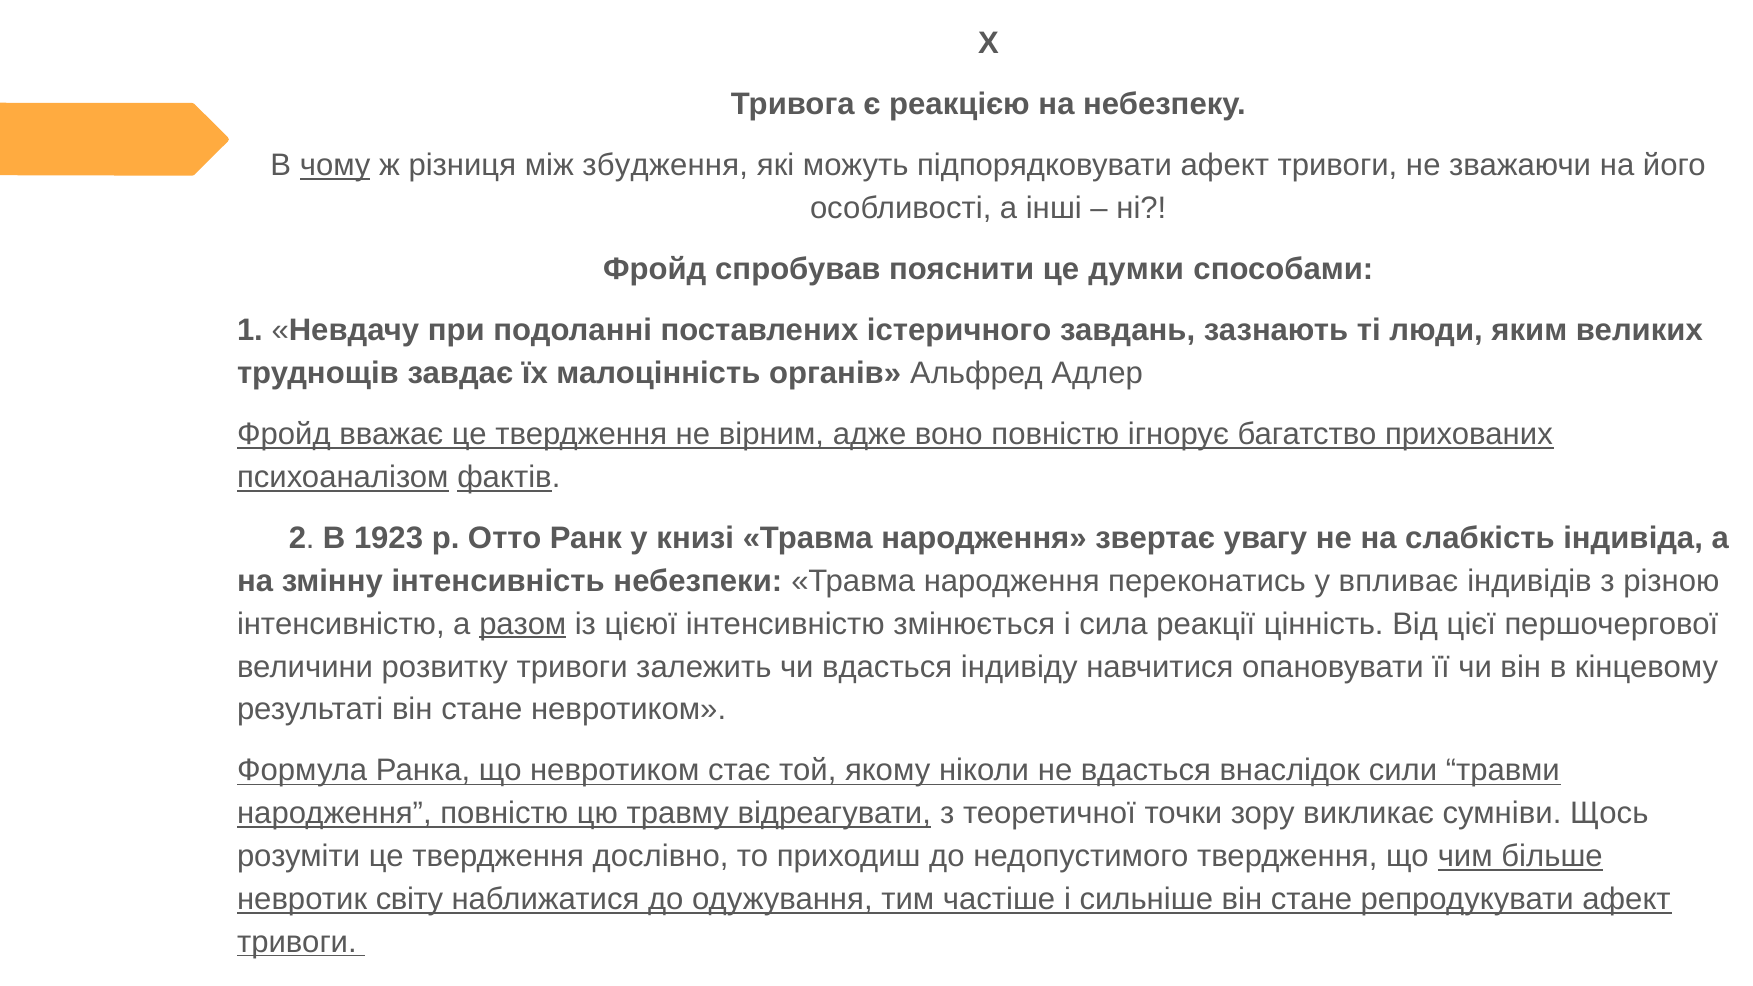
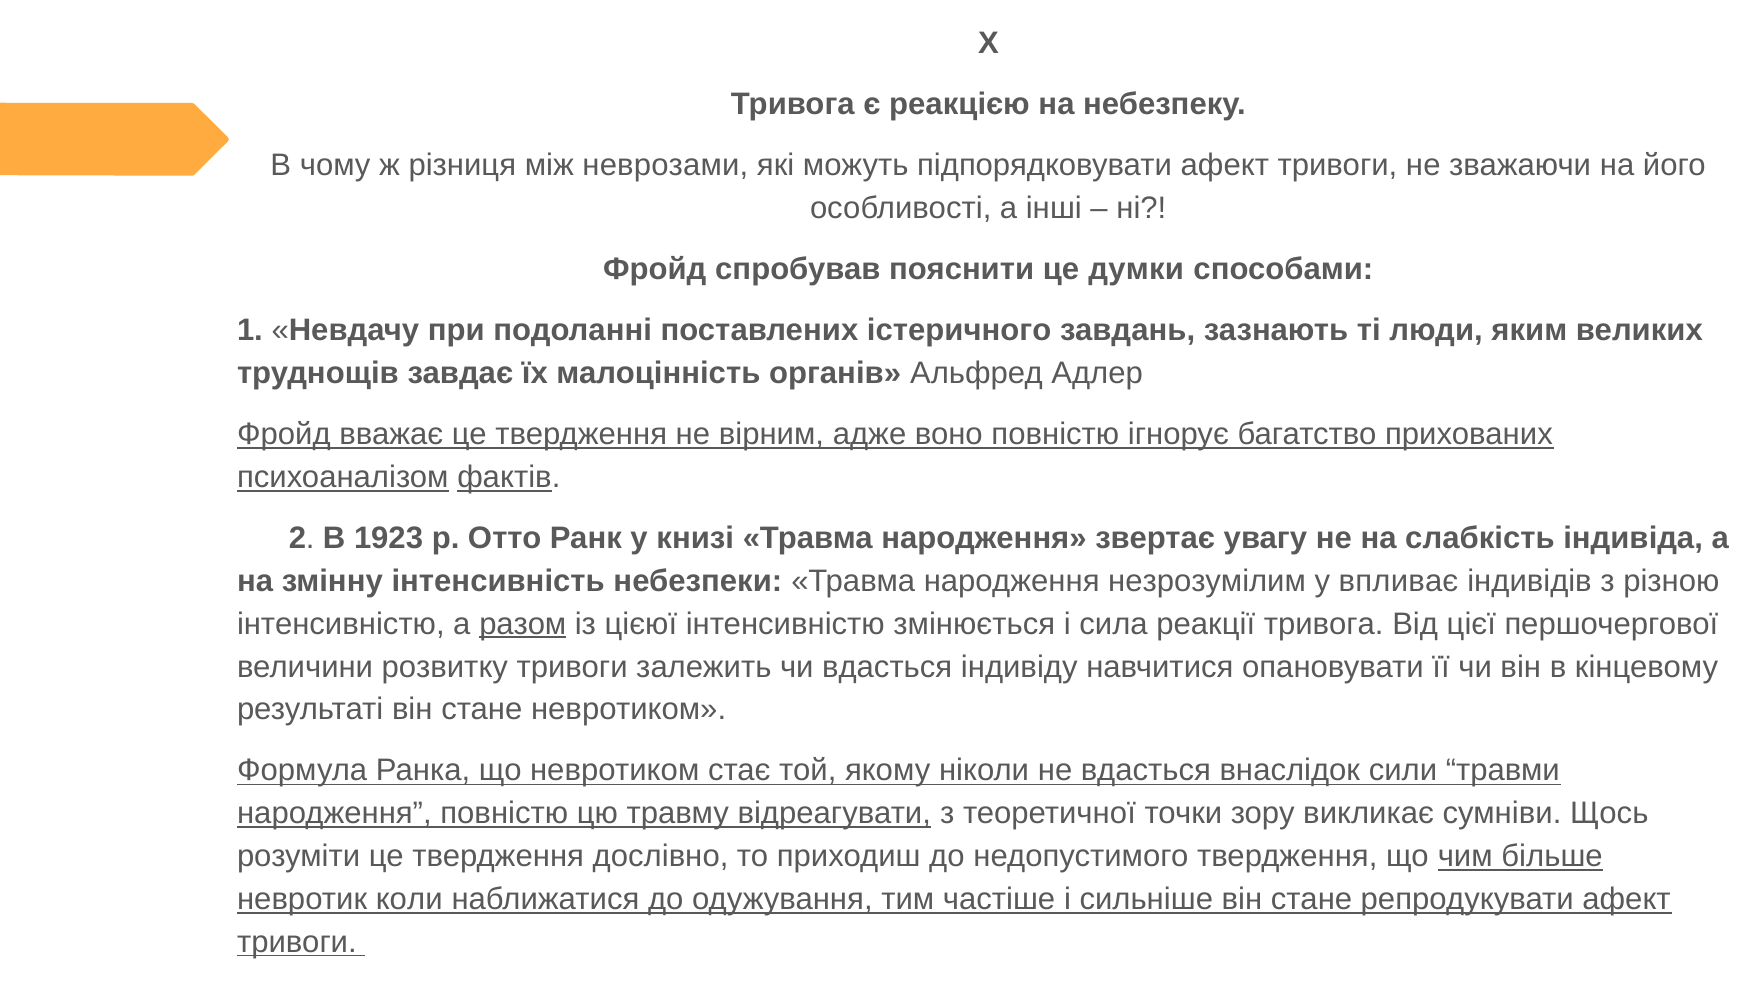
чому underline: present -> none (335, 166)
збудження: збудження -> неврозами (665, 166)
переконатись: переконатись -> незрозумілим (1207, 581)
реакції цінність: цінність -> тривога (1324, 624)
світу: світу -> коли (409, 899)
